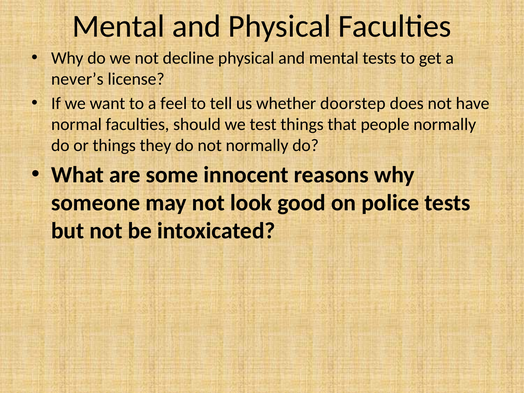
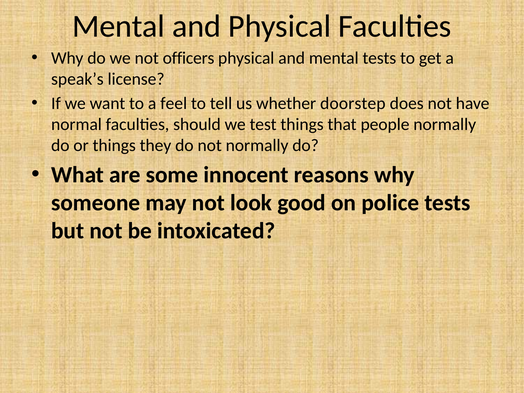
decline: decline -> officers (189, 58)
never’s: never’s -> speak’s (77, 79)
